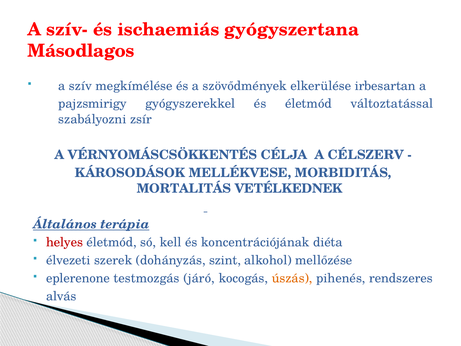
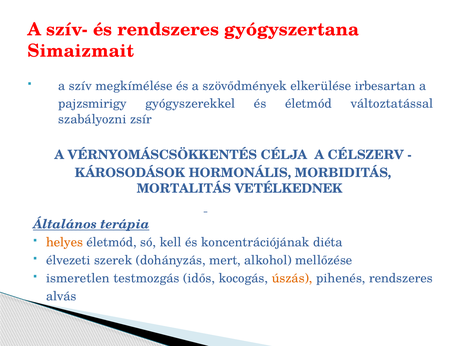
és ischaemiás: ischaemiás -> rendszeres (168, 29)
Másodlagos: Másodlagos -> Simaizmait (81, 51)
MELLÉKVESE: MELLÉKVESE -> HORMONÁLIS (240, 173)
helyes colour: red -> orange (64, 242)
szint: szint -> mert (225, 260)
eplerenone: eplerenone -> ismeretlen (78, 278)
járó: járó -> idős (199, 278)
